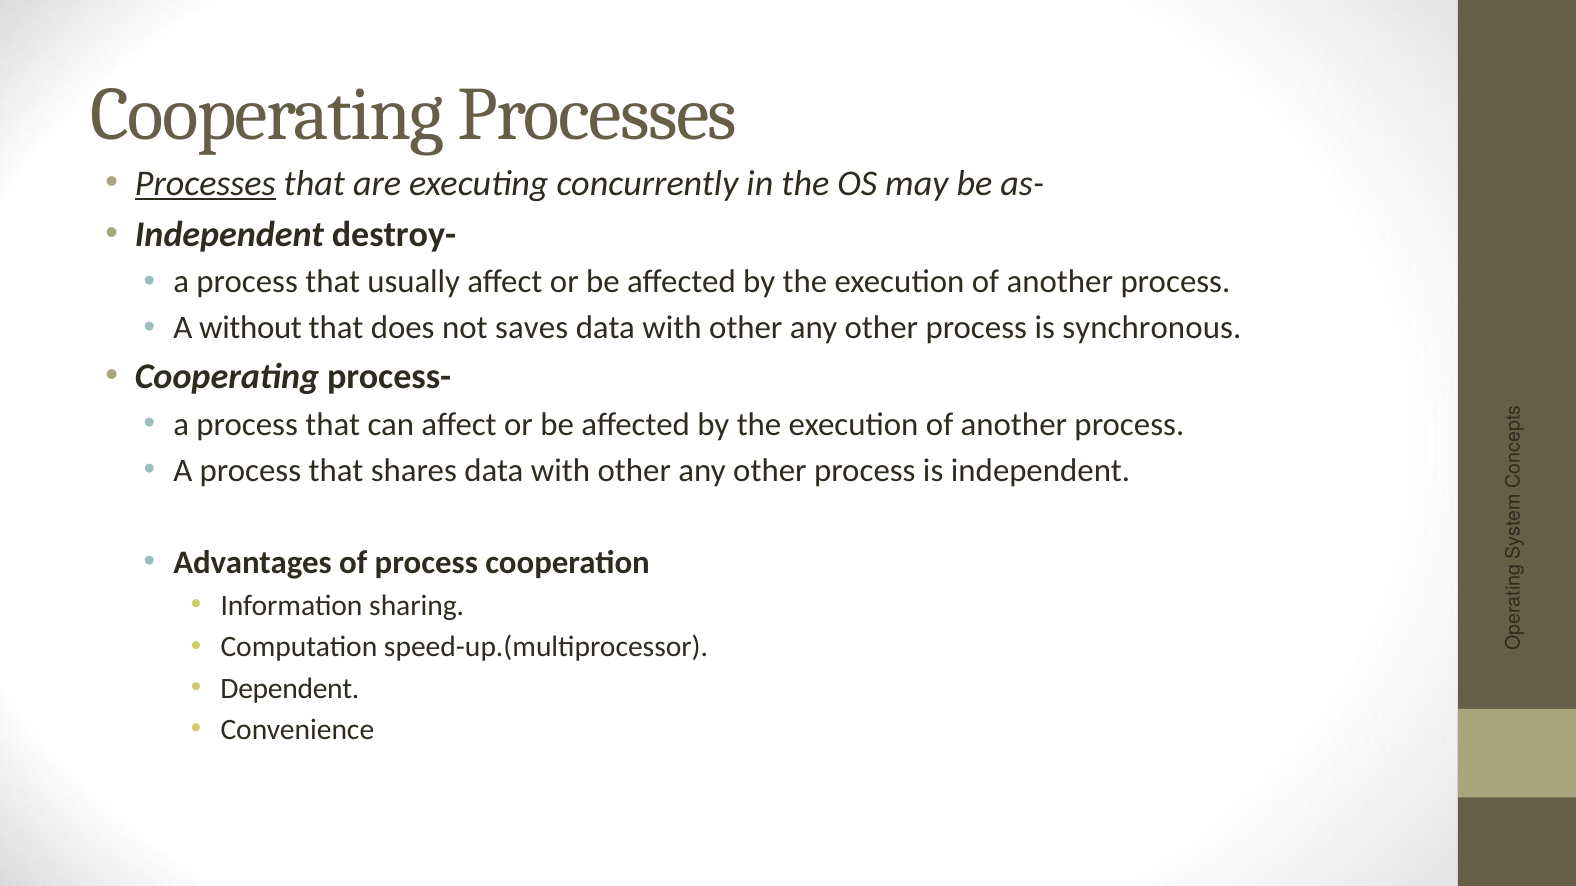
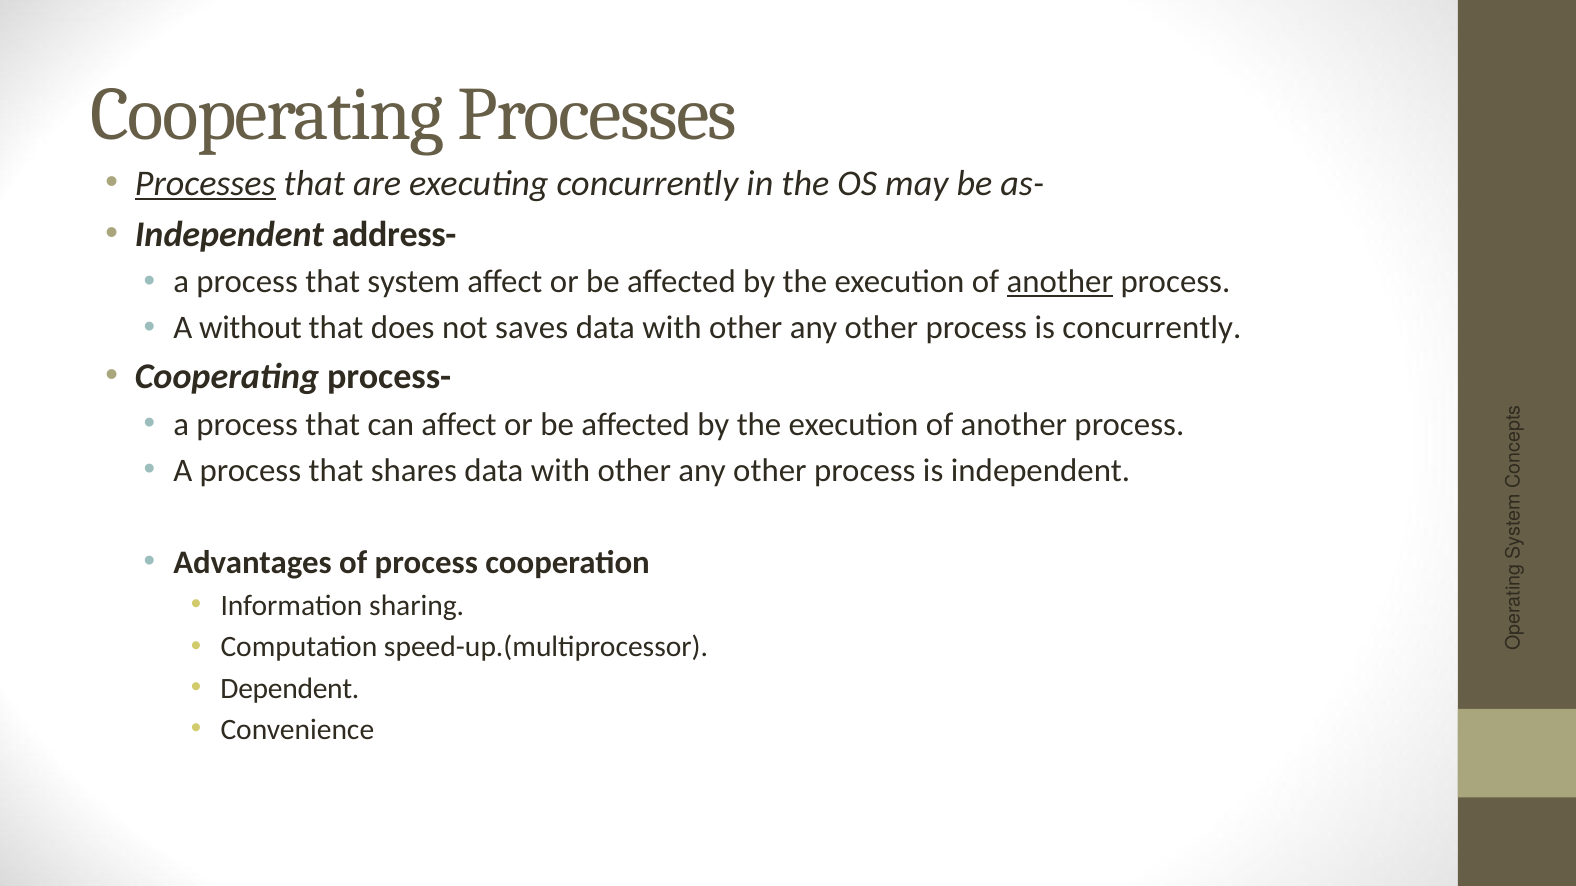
destroy-: destroy- -> address- (394, 234)
usually: usually -> system (414, 282)
another underline: none -> present (1060, 282)
is synchronous: synchronous -> concurrently (1152, 328)
